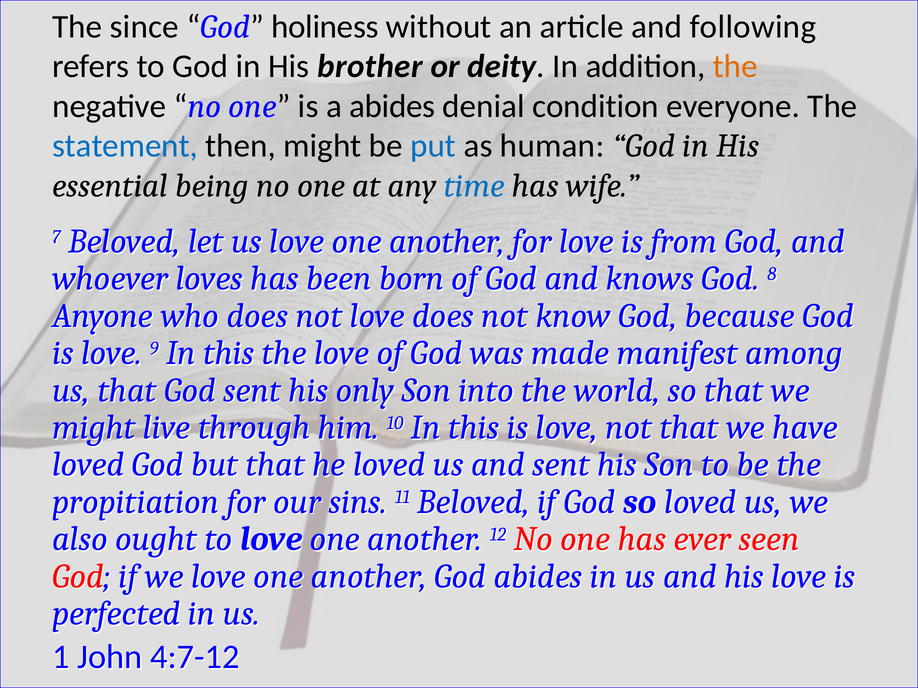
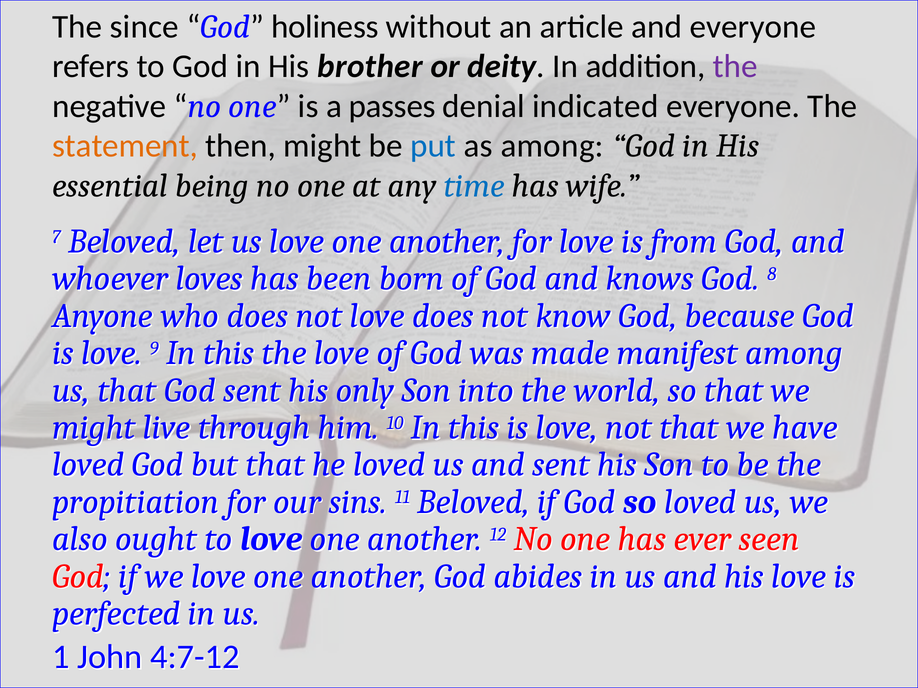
and following: following -> everyone (753, 27)
the colour: orange -> purple (735, 67)
a abides: abides -> passes (392, 106)
condition: condition -> indicated (595, 106)
statement colour: blue -> orange (125, 146)
as human: human -> among (552, 146)
